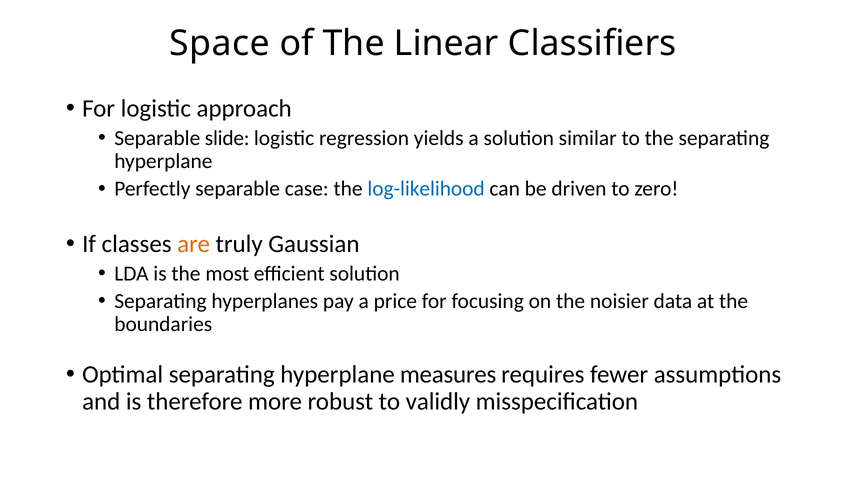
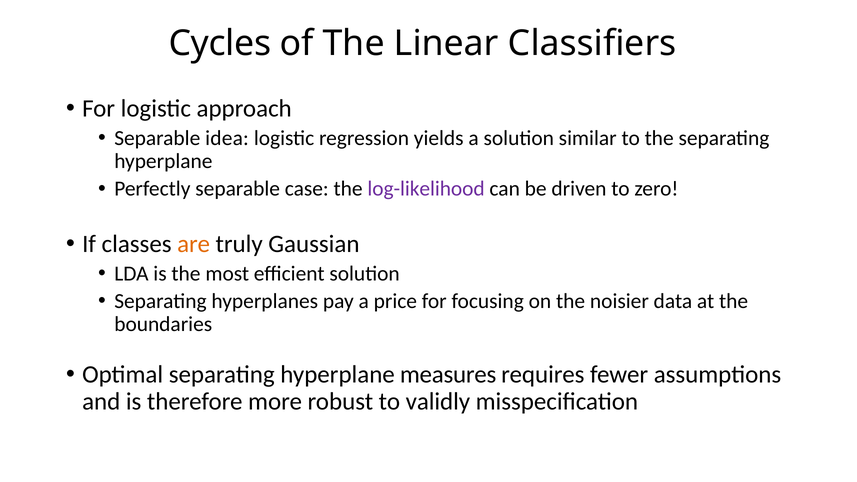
Space: Space -> Cycles (220, 44)
slide: slide -> idea (227, 138)
log-likelihood colour: blue -> purple (426, 189)
